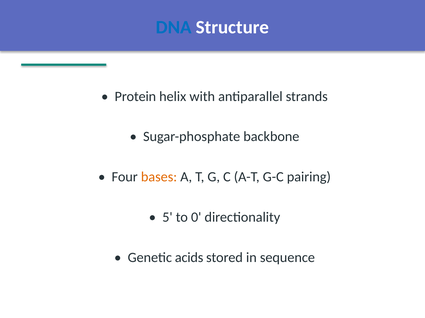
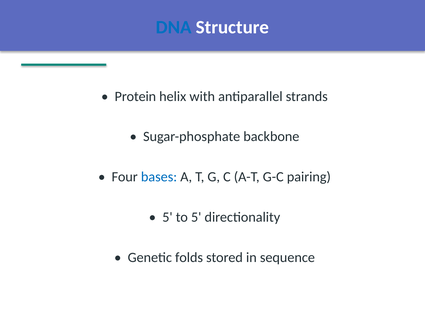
bases colour: orange -> blue (159, 177)
to 0: 0 -> 5 (196, 218)
acids: acids -> folds (189, 258)
